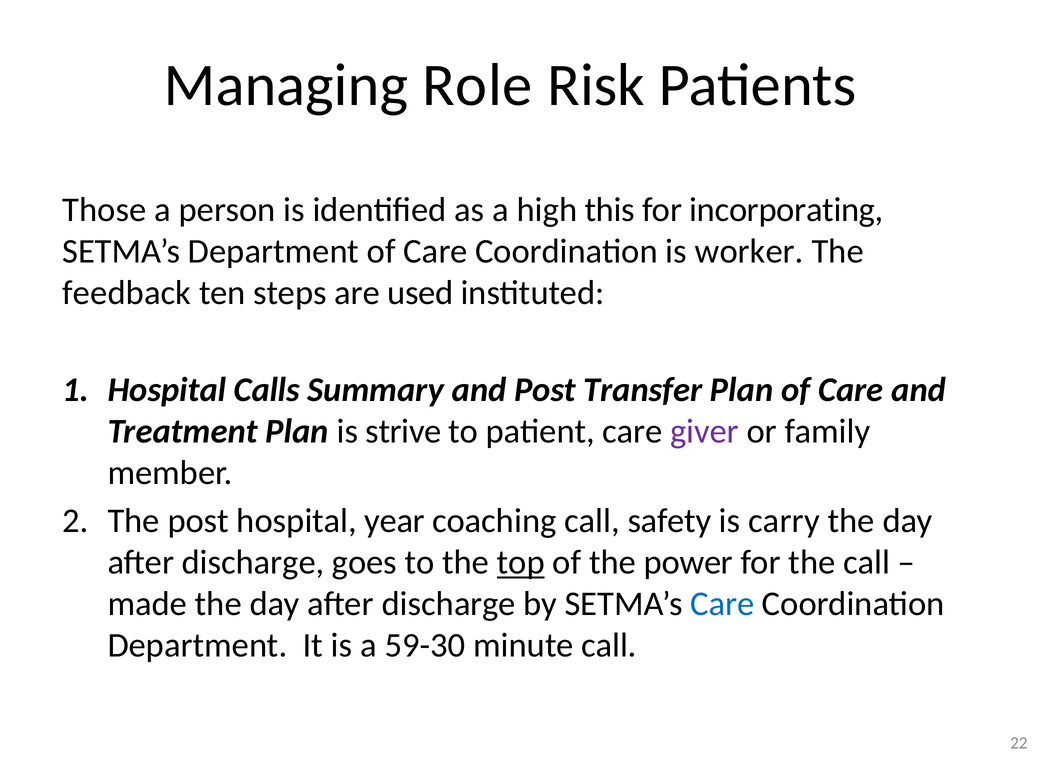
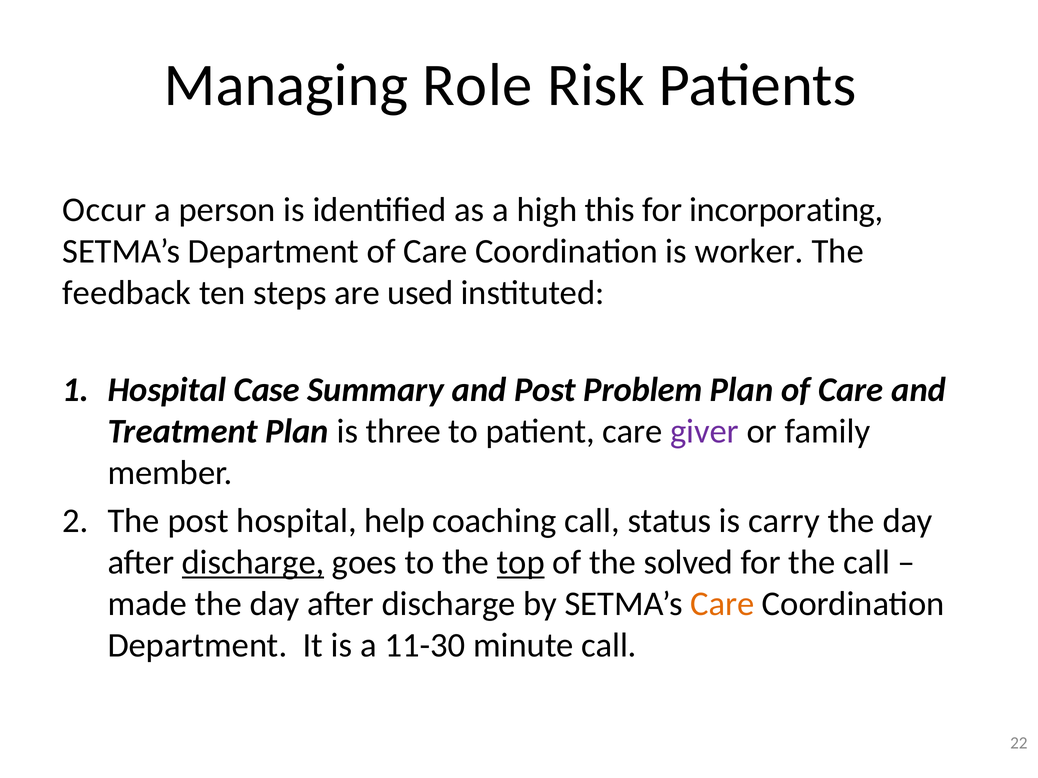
Those: Those -> Occur (104, 210)
Calls: Calls -> Case (267, 390)
Transfer: Transfer -> Problem (643, 390)
strive: strive -> three (403, 431)
year: year -> help (395, 521)
safety: safety -> status (669, 521)
discharge underline: none -> present (253, 563)
power: power -> solved (688, 563)
Care colour: blue -> orange (722, 604)
59-30: 59-30 -> 11-30 (425, 646)
